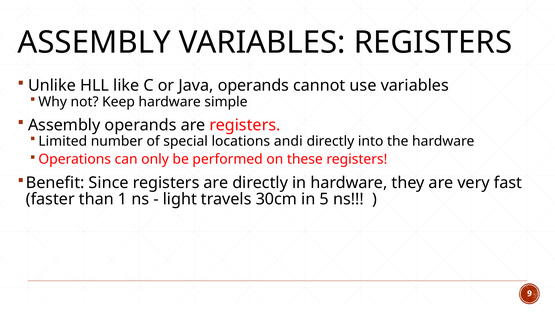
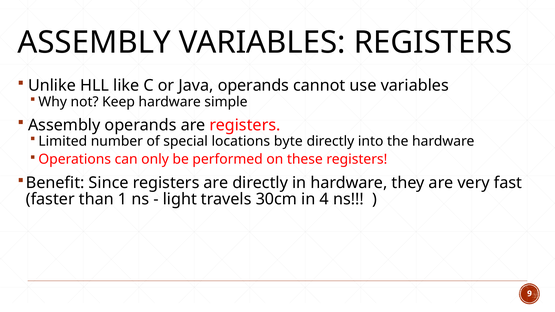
andi: andi -> byte (288, 141)
5: 5 -> 4 (324, 199)
